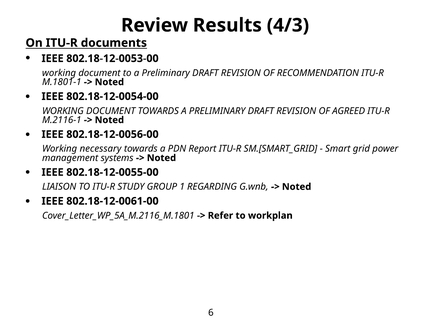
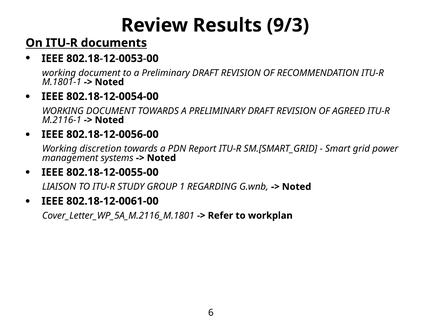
4/3: 4/3 -> 9/3 (288, 25)
necessary: necessary -> discretion (101, 149)
